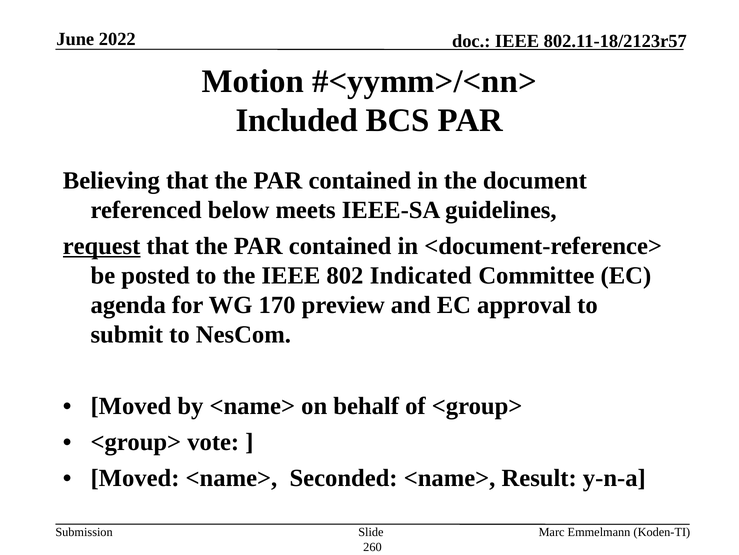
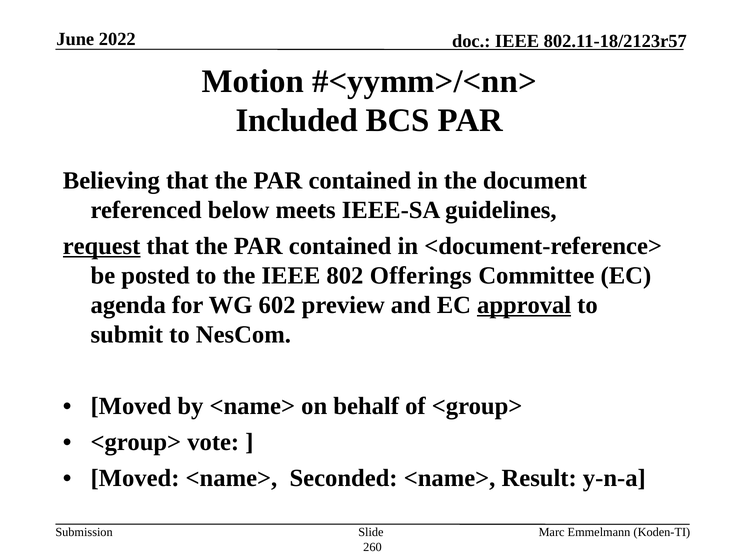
Indicated: Indicated -> Offerings (421, 275)
170: 170 -> 602 (277, 305)
approval underline: none -> present (524, 305)
